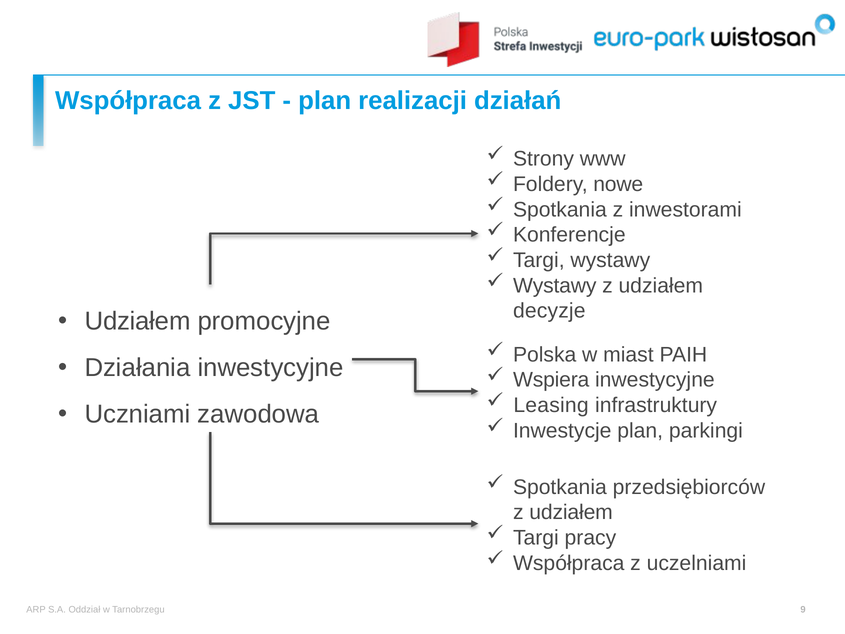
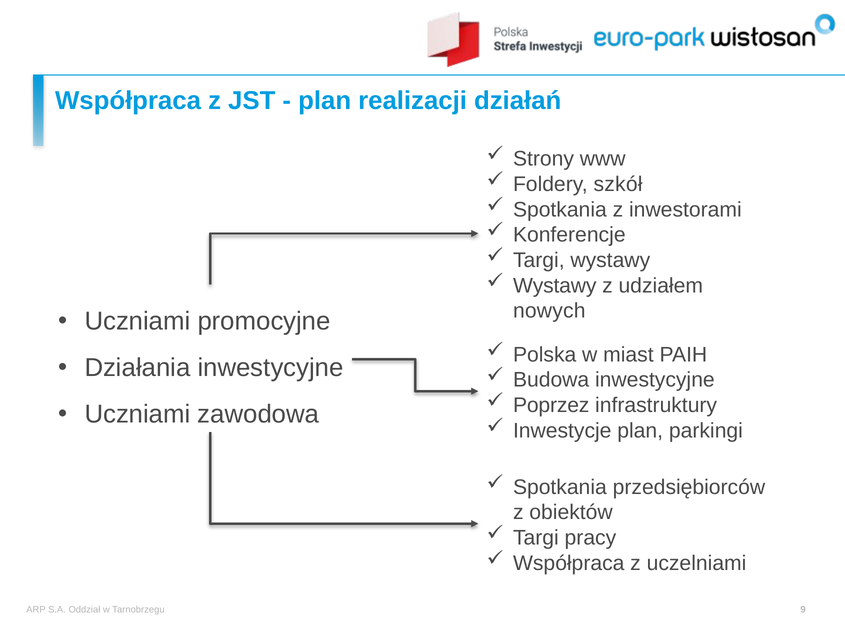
nowe: nowe -> szkół (618, 184)
decyzje: decyzje -> nowych (549, 311)
Udziałem: Udziałem -> Uczniami (138, 321)
Wspiera: Wspiera -> Budowa (551, 380)
Leasing: Leasing -> Poprzez (551, 405)
udziałem: udziałem -> obiektów (571, 512)
